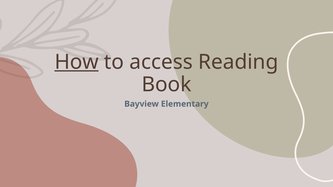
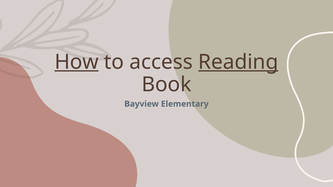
Reading underline: none -> present (238, 62)
